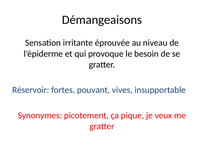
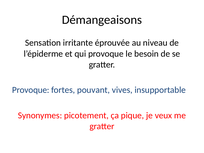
Réservoir: Réservoir -> Provoque (31, 90)
